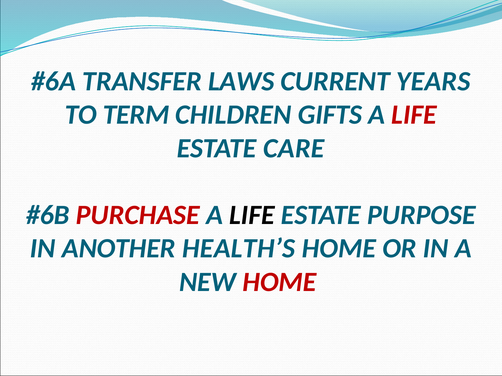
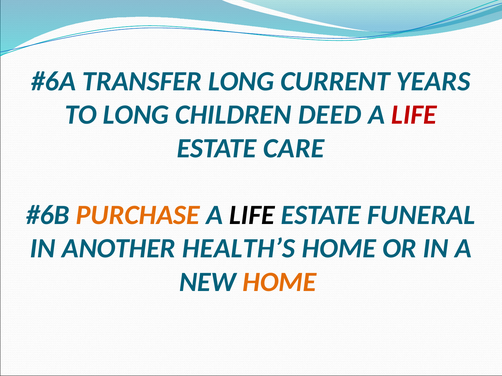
TRANSFER LAWS: LAWS -> LONG (241, 81)
TO TERM: TERM -> LONG (136, 115)
GIFTS: GIFTS -> DEED (330, 115)
PURCHASE colour: red -> orange (138, 215)
PURPOSE: PURPOSE -> FUNERAL (421, 215)
HOME colour: red -> orange (280, 282)
